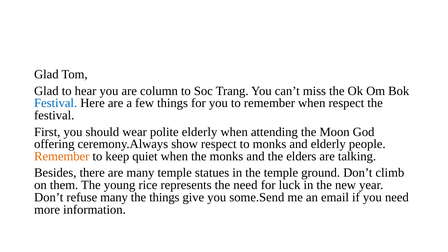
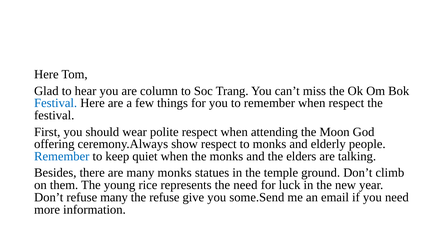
Glad: Glad -> Here (46, 74)
polite elderly: elderly -> respect (200, 132)
Remember colour: orange -> blue (62, 156)
many temple: temple -> monks (175, 173)
the things: things -> refuse (164, 197)
